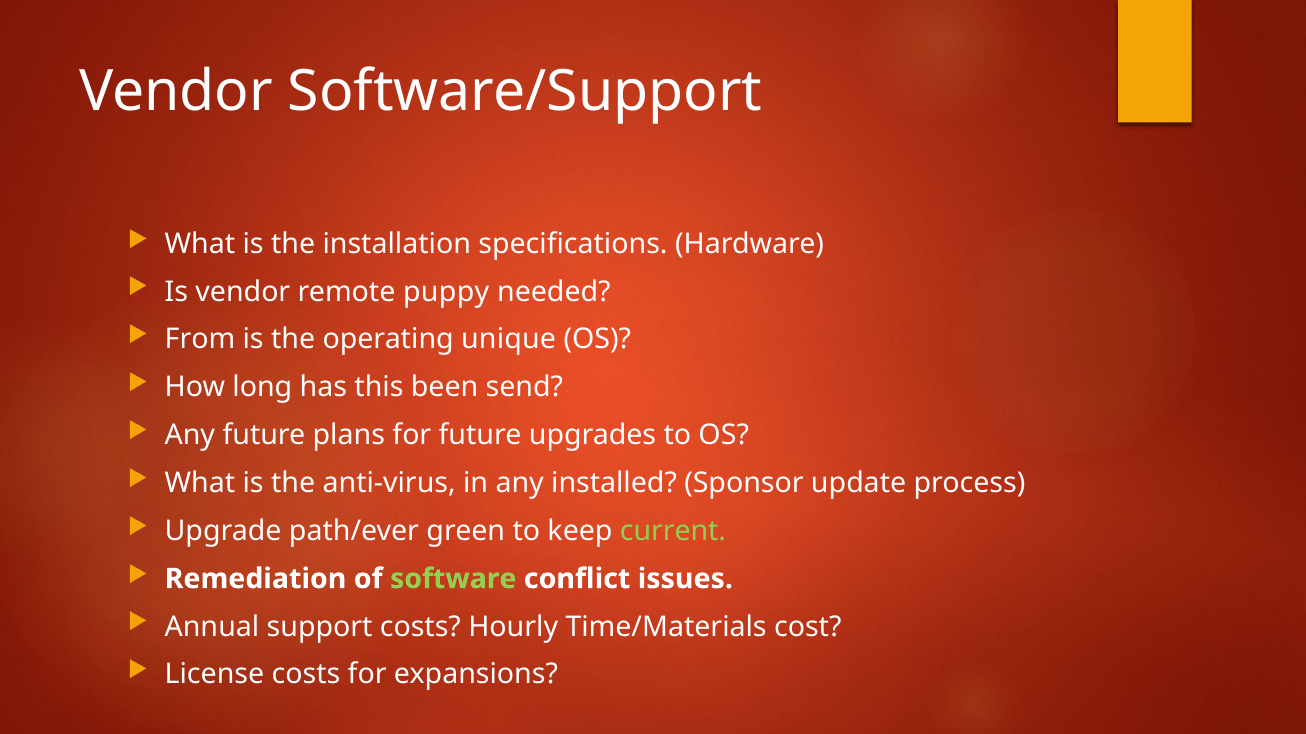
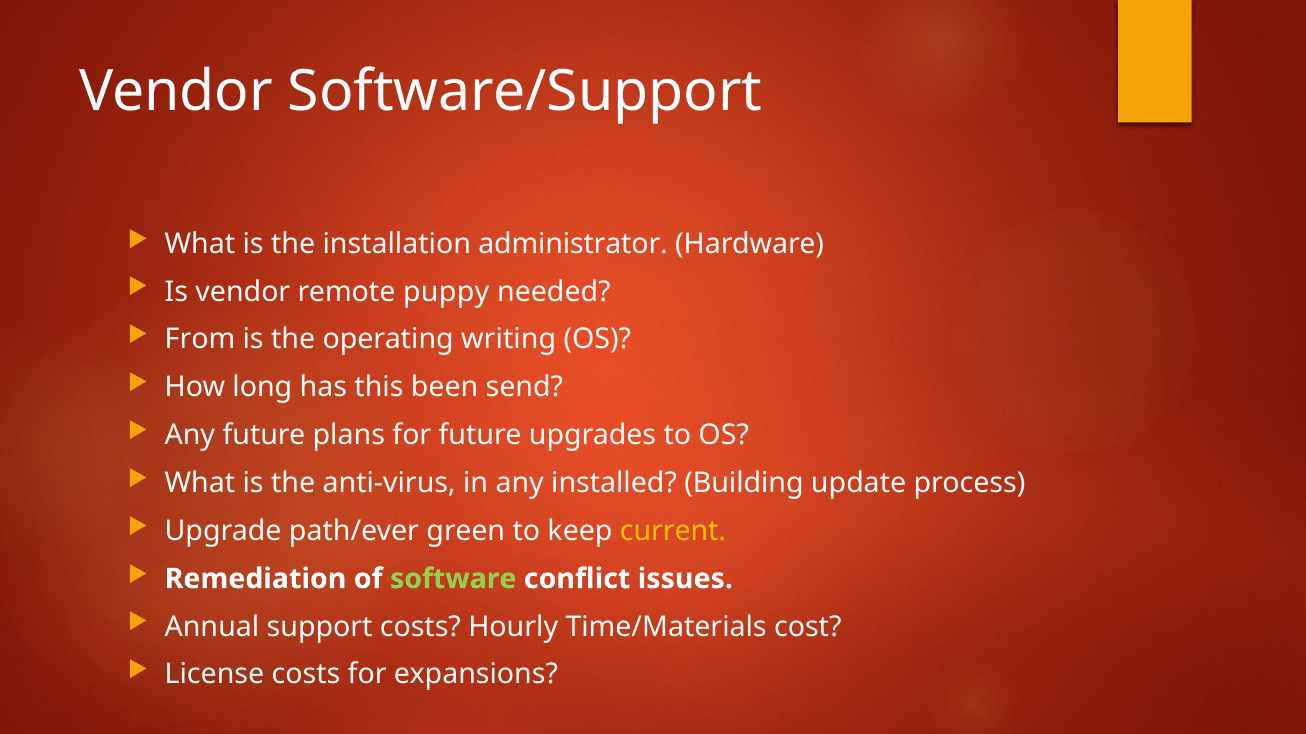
specifications: specifications -> administrator (573, 244)
unique: unique -> writing (509, 340)
Sponsor: Sponsor -> Building (744, 483)
current colour: light green -> yellow (673, 531)
